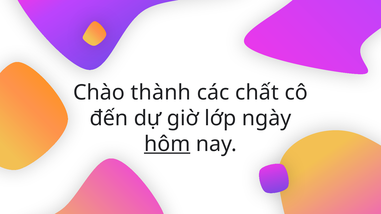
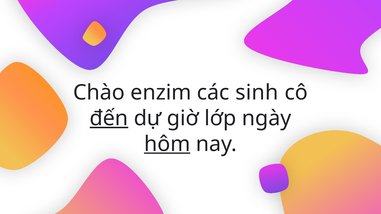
thành: thành -> enzim (161, 93)
chất: chất -> sinh (257, 93)
đến underline: none -> present (109, 118)
